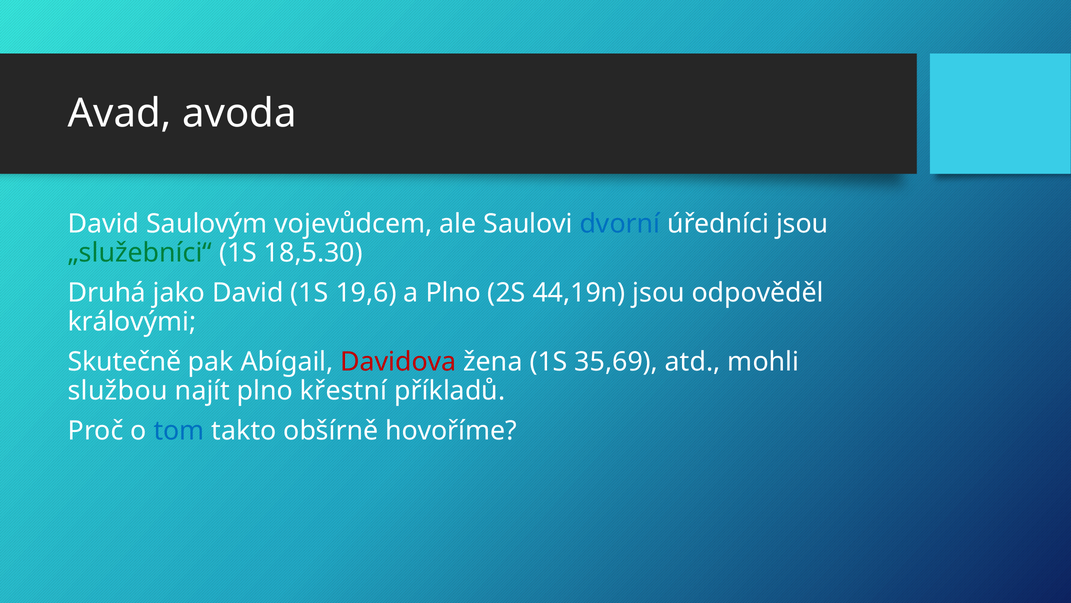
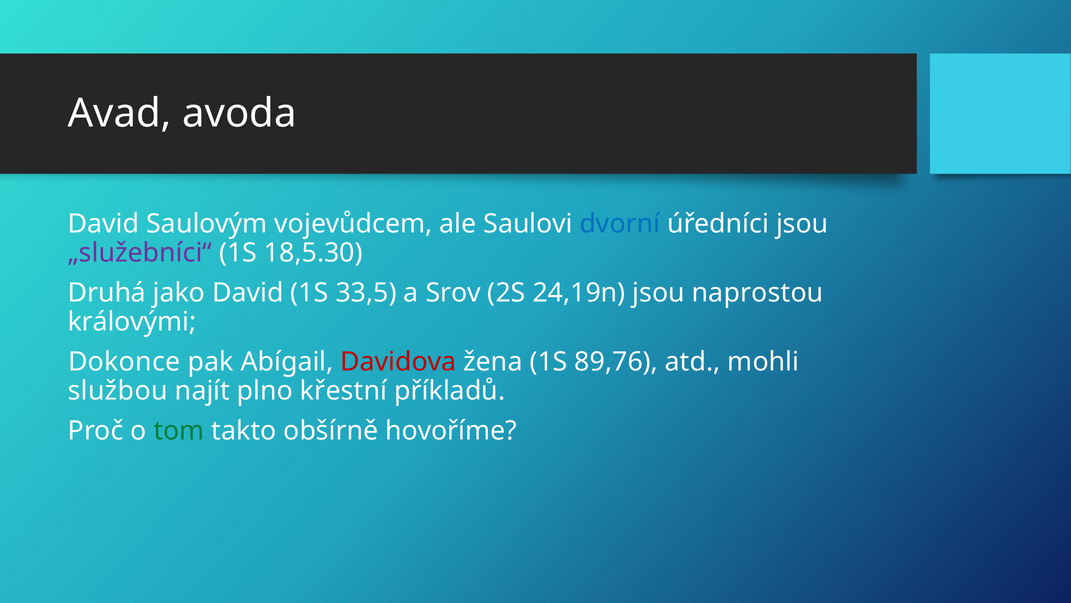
„služebníci“ colour: green -> purple (140, 252)
19,6: 19,6 -> 33,5 (366, 293)
a Plno: Plno -> Srov (453, 293)
44,19n: 44,19n -> 24,19n (579, 293)
odpověděl: odpověděl -> naprostou (758, 293)
Skutečně: Skutečně -> Dokonce (124, 362)
35,69: 35,69 -> 89,76 (616, 362)
tom colour: blue -> green (179, 431)
